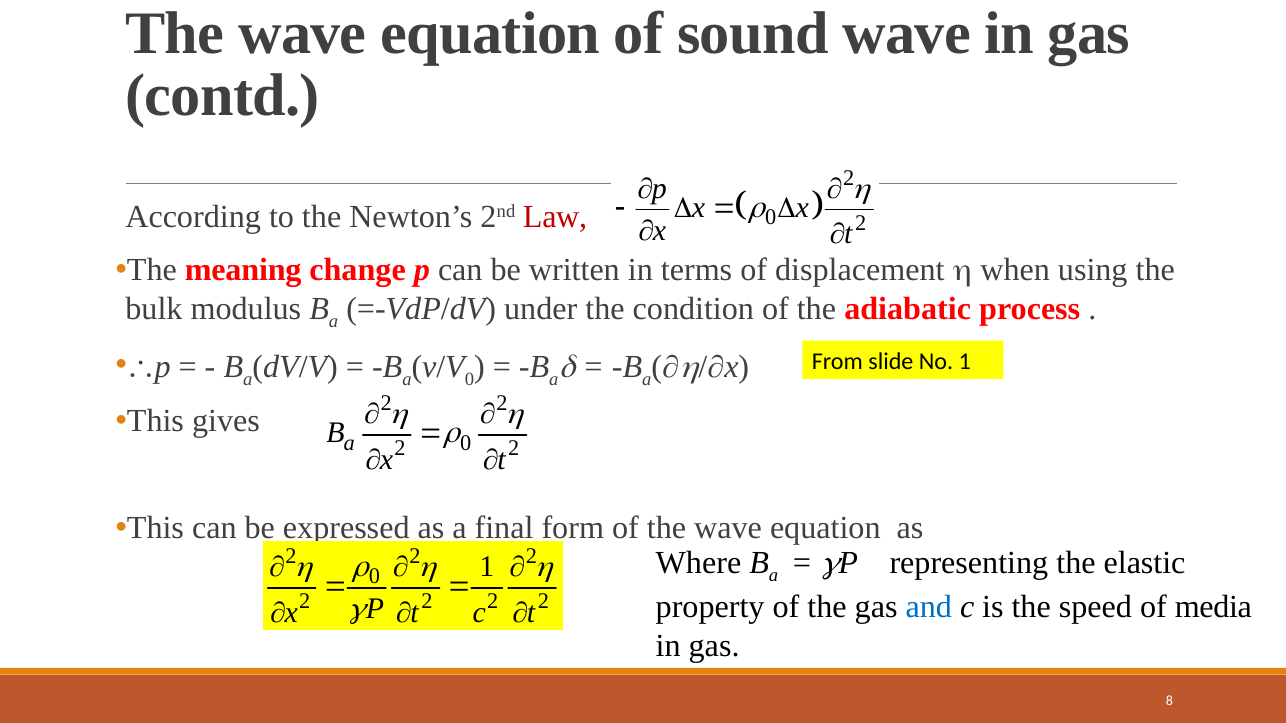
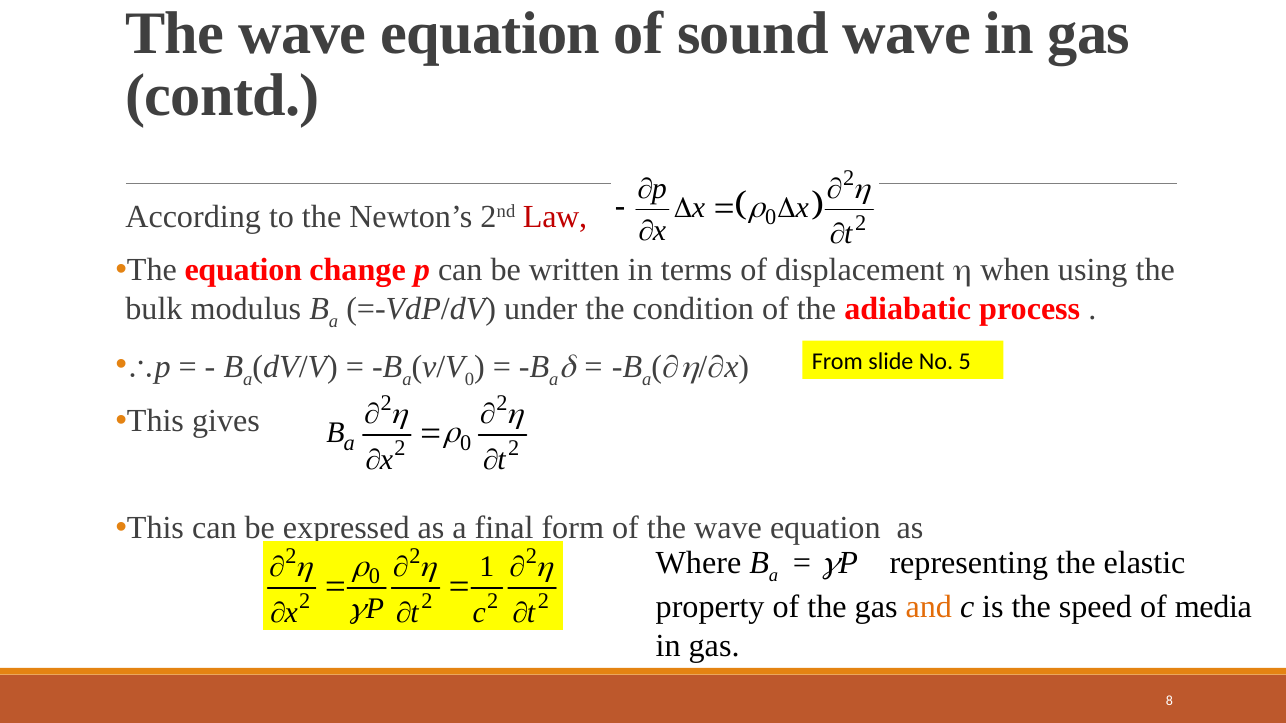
The meaning: meaning -> equation (243, 270)
No 1: 1 -> 5 (965, 362)
and colour: blue -> orange (929, 607)
